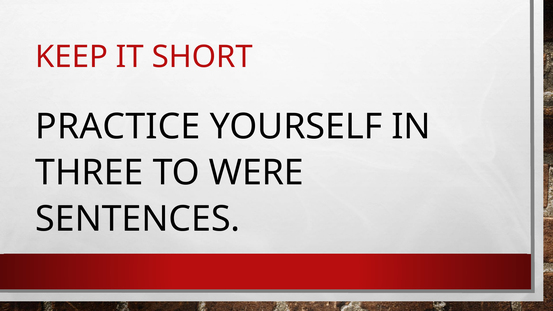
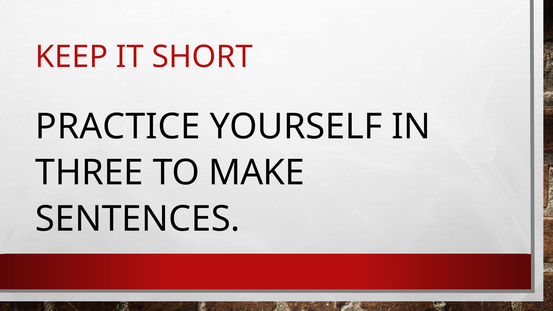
WERE: WERE -> MAKE (257, 173)
